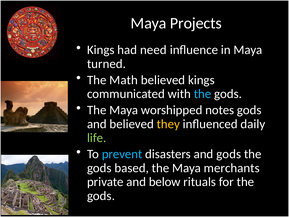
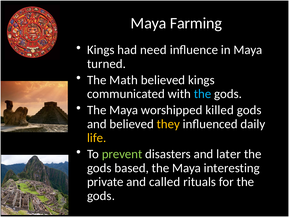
Projects: Projects -> Farming (196, 23)
notes: notes -> killed (220, 110)
life colour: light green -> yellow (97, 138)
prevent colour: light blue -> light green (122, 154)
and gods: gods -> later (229, 154)
merchants: merchants -> interesting (232, 168)
below: below -> called (165, 182)
